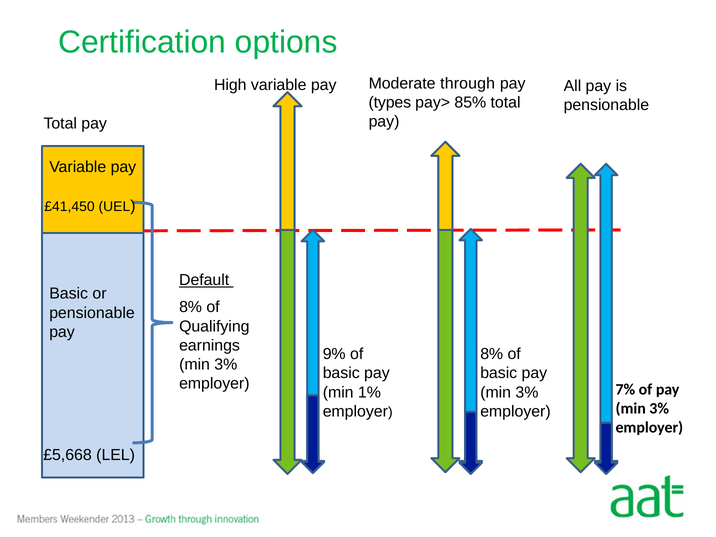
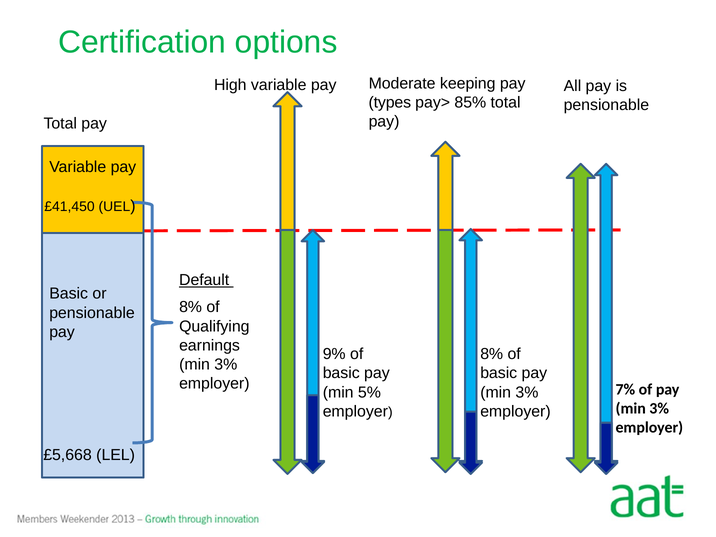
through: through -> keeping (468, 83)
1%: 1% -> 5% (369, 392)
